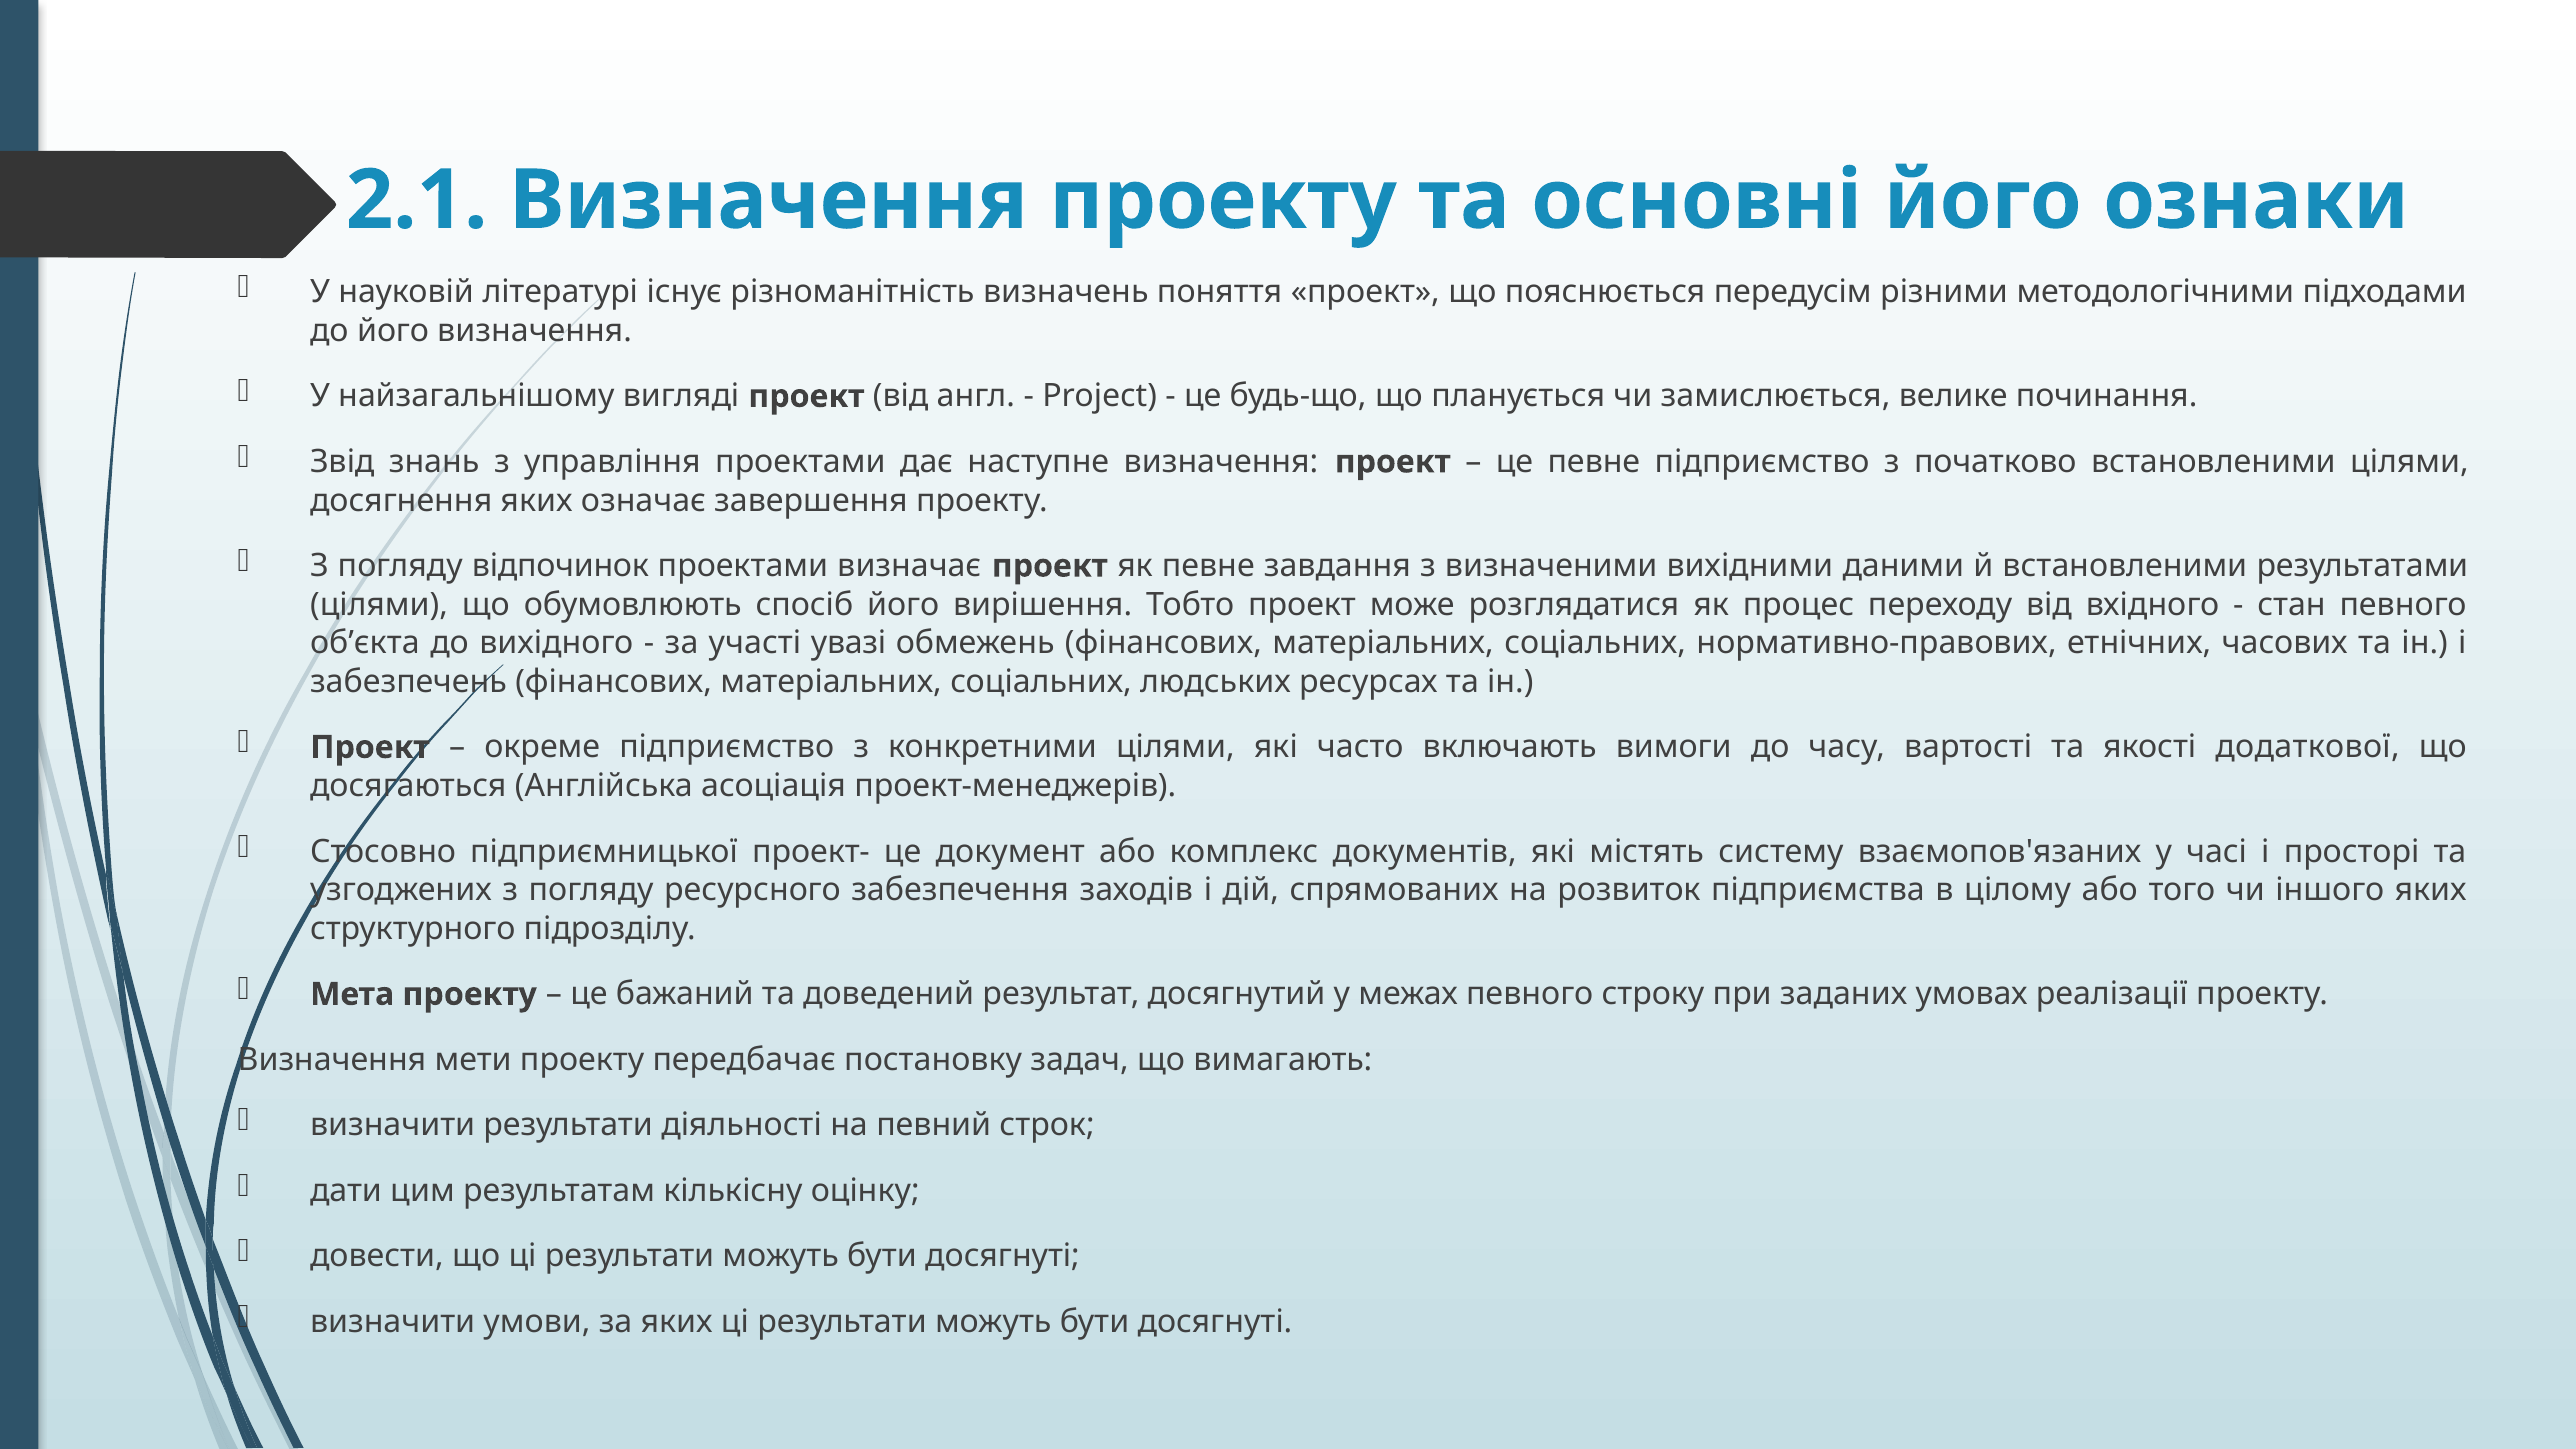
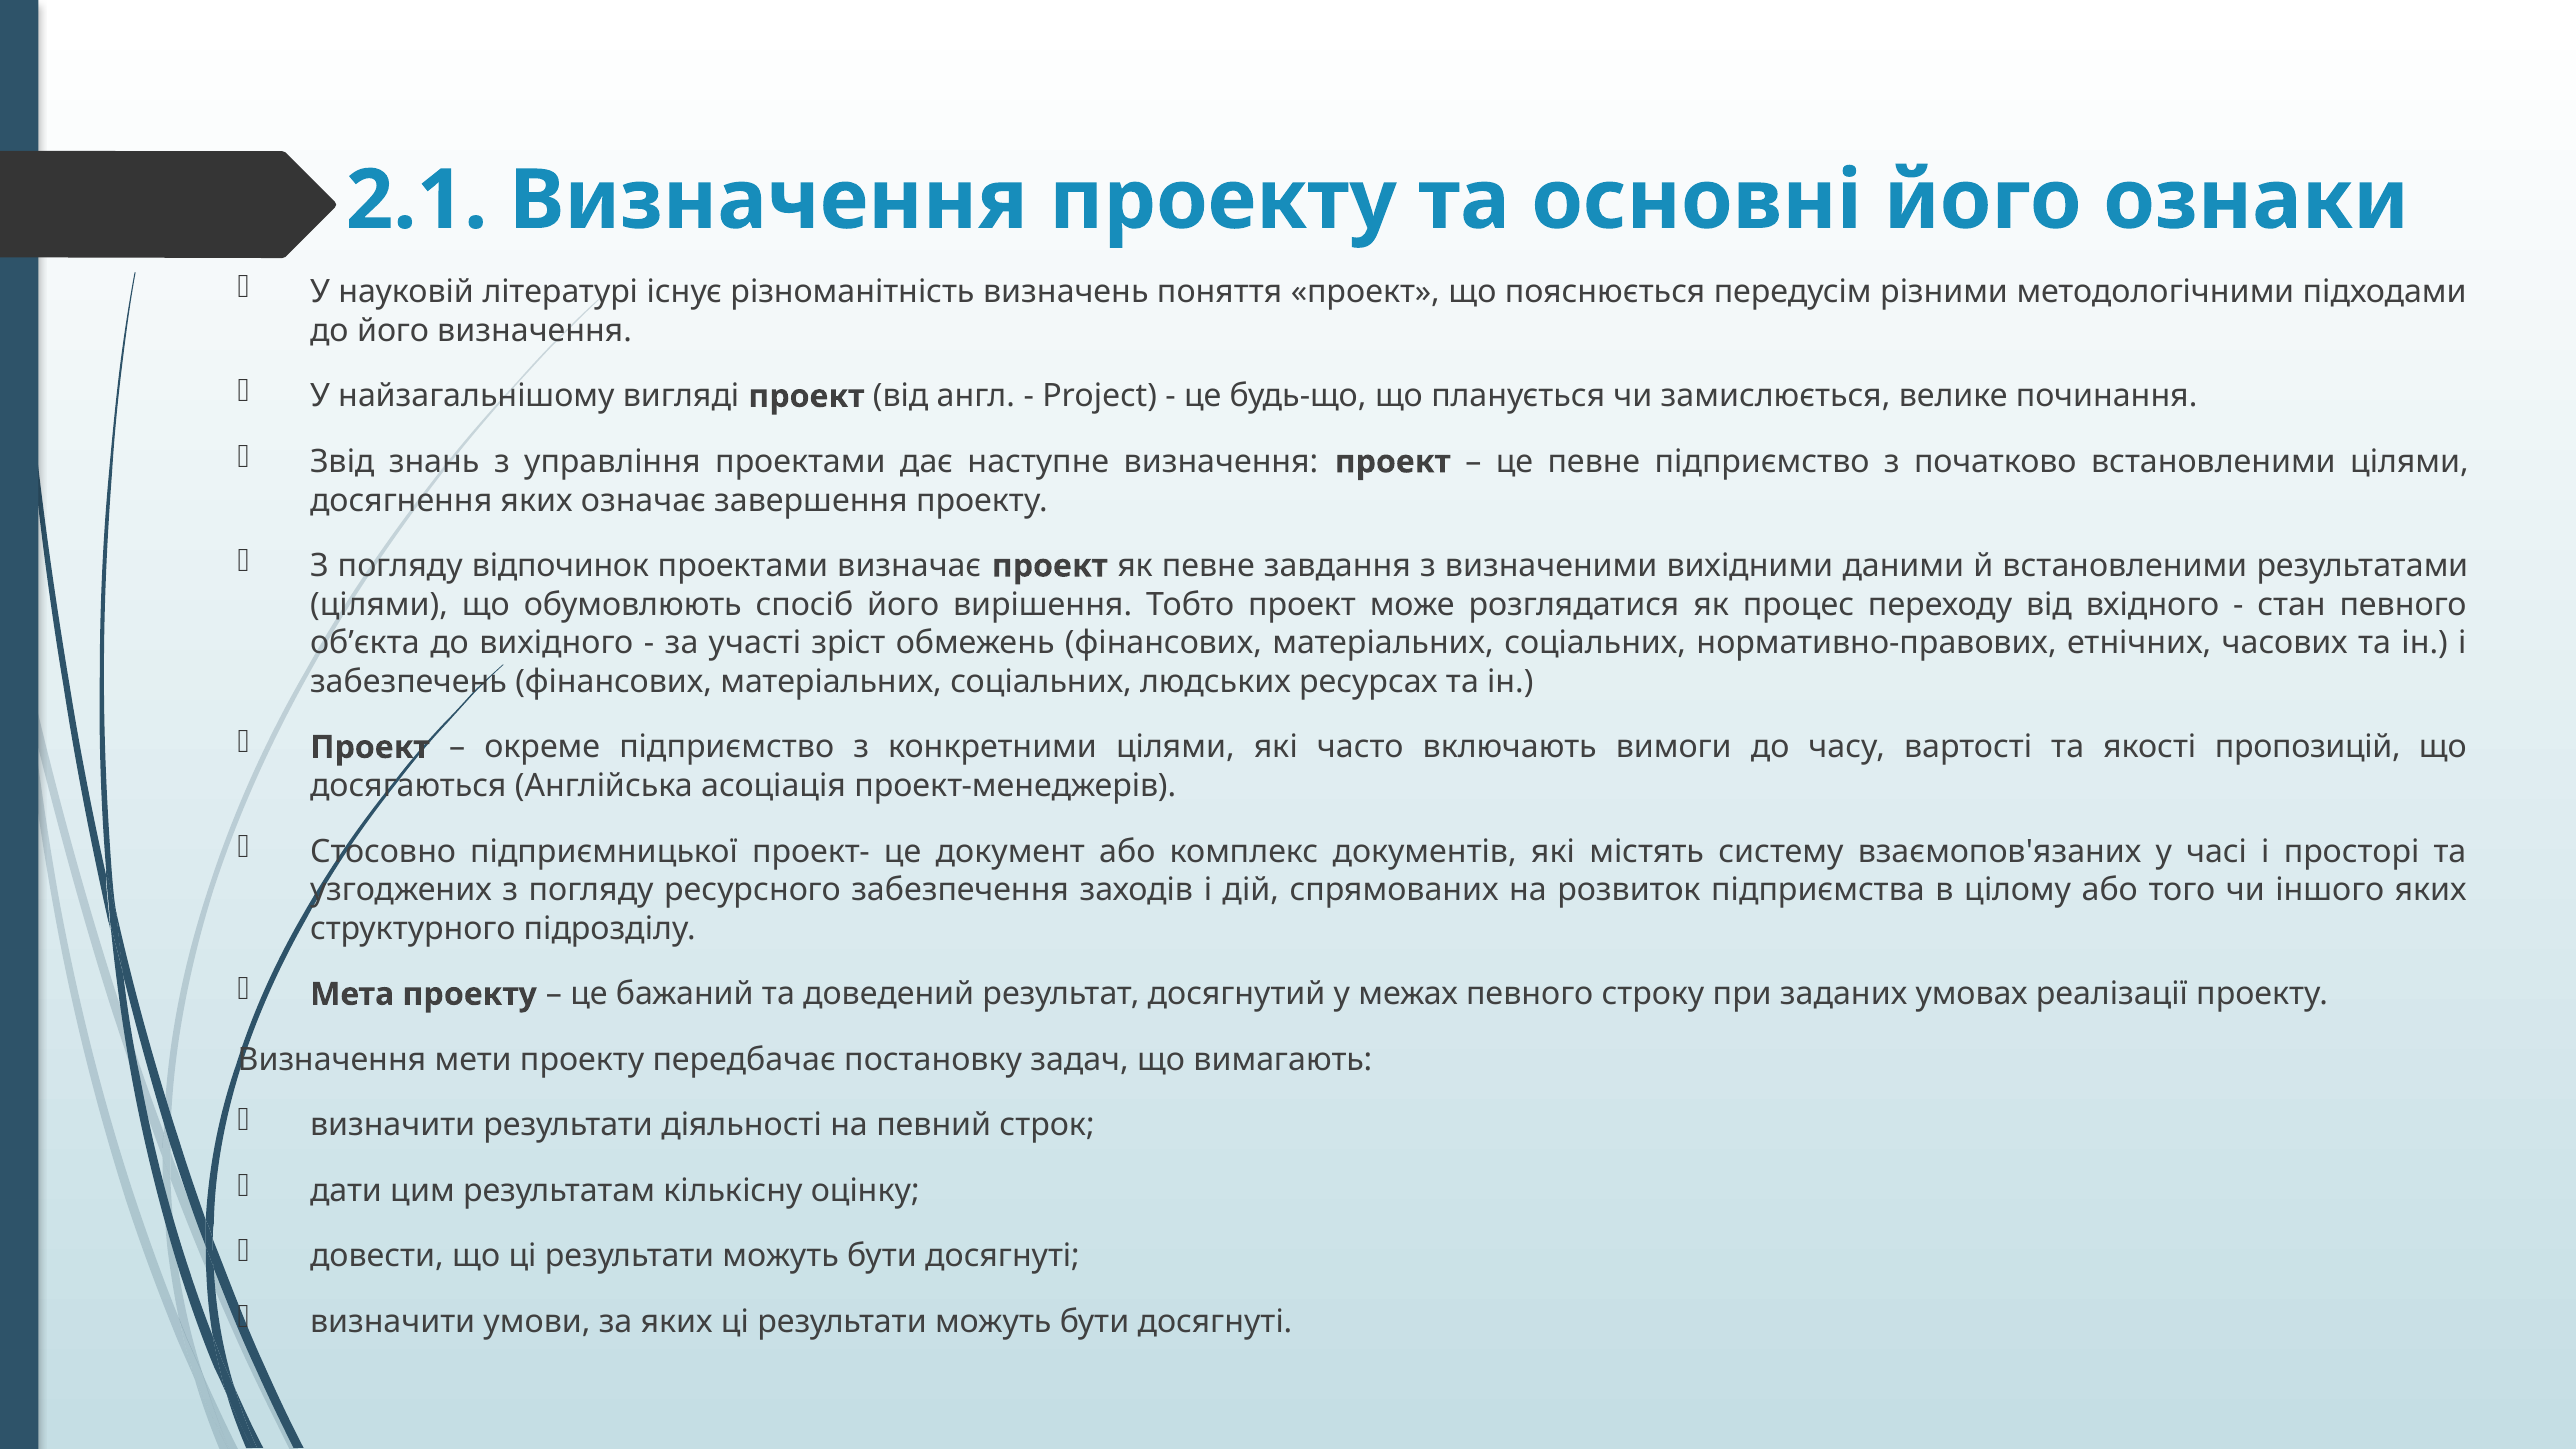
увазі: увазі -> зріст (848, 643)
додаткової: додаткової -> пропозицій (2308, 747)
